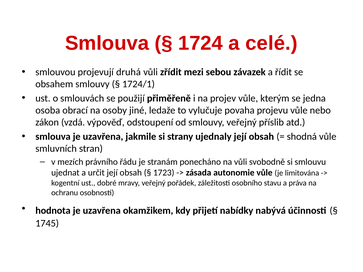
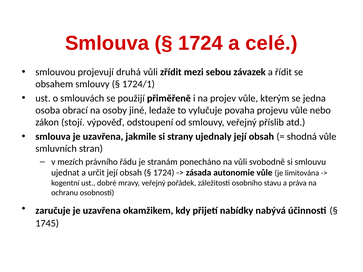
vzdá: vzdá -> stojí (73, 123)
1723: 1723 -> 1724 (164, 173)
hodnota: hodnota -> zaručuje (53, 211)
